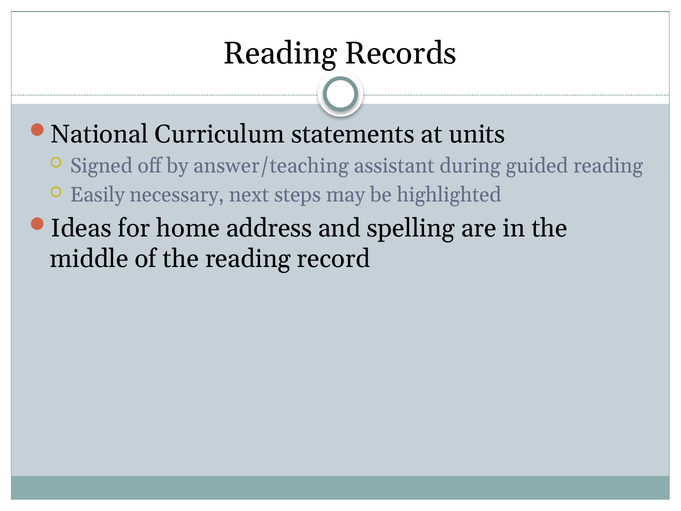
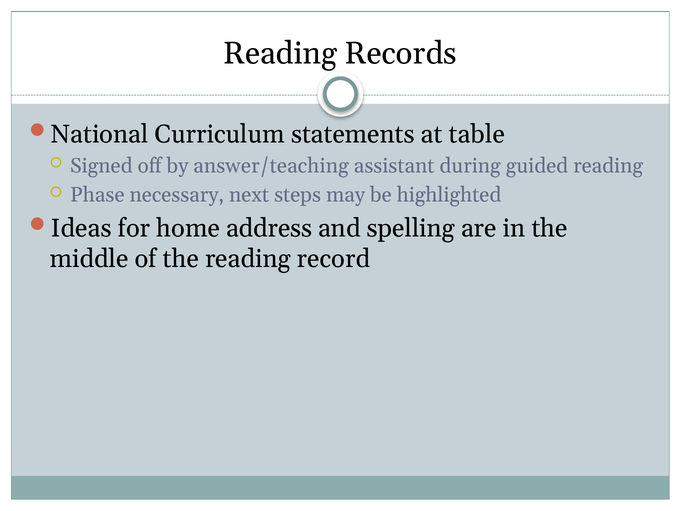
units: units -> table (477, 134)
Easily: Easily -> Phase (97, 195)
